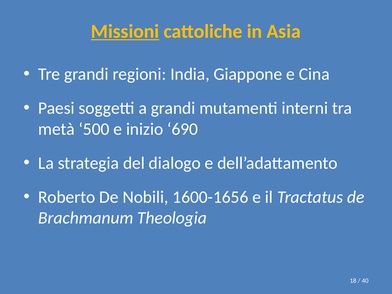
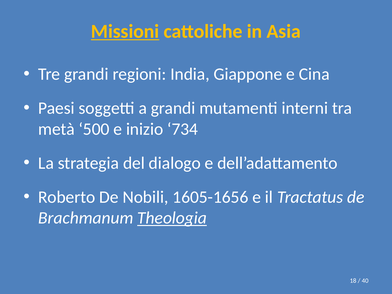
690: 690 -> 734 (183, 129)
1600-1656: 1600-1656 -> 1605-1656 (210, 197)
Theologia underline: none -> present (172, 218)
